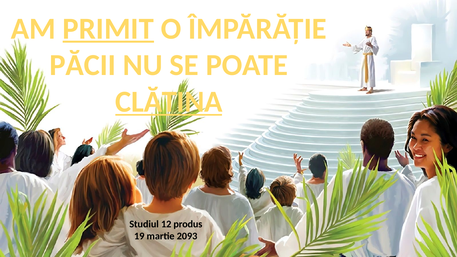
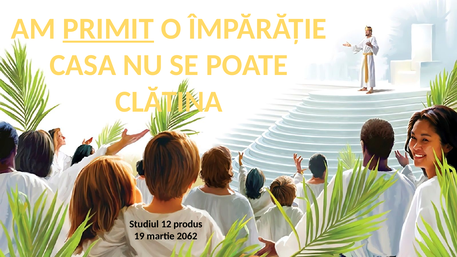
PĂCII: PĂCII -> CASA (83, 65)
CLĂTINA underline: present -> none (169, 102)
2093: 2093 -> 2062 (187, 236)
